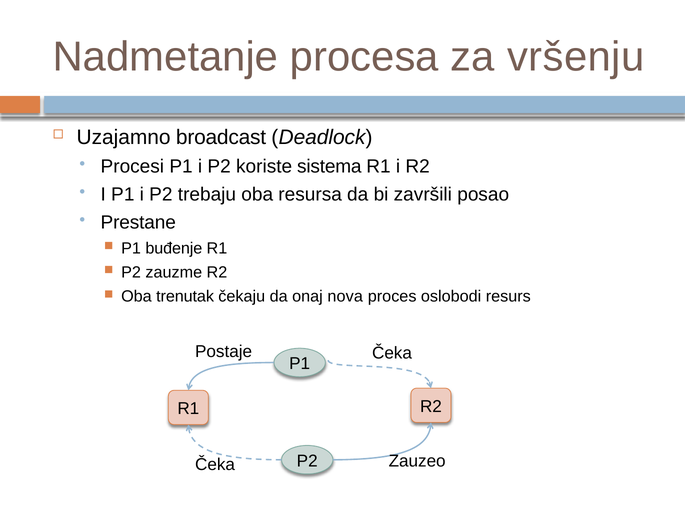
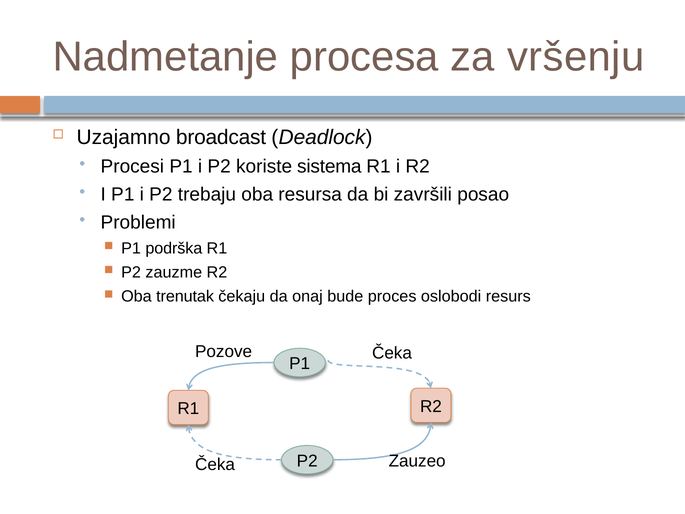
Prestane: Prestane -> Problemi (138, 222)
buđenje: buđenje -> podrška (174, 248)
nova: nova -> bude (345, 296)
Postaje: Postaje -> Pozove (224, 351)
